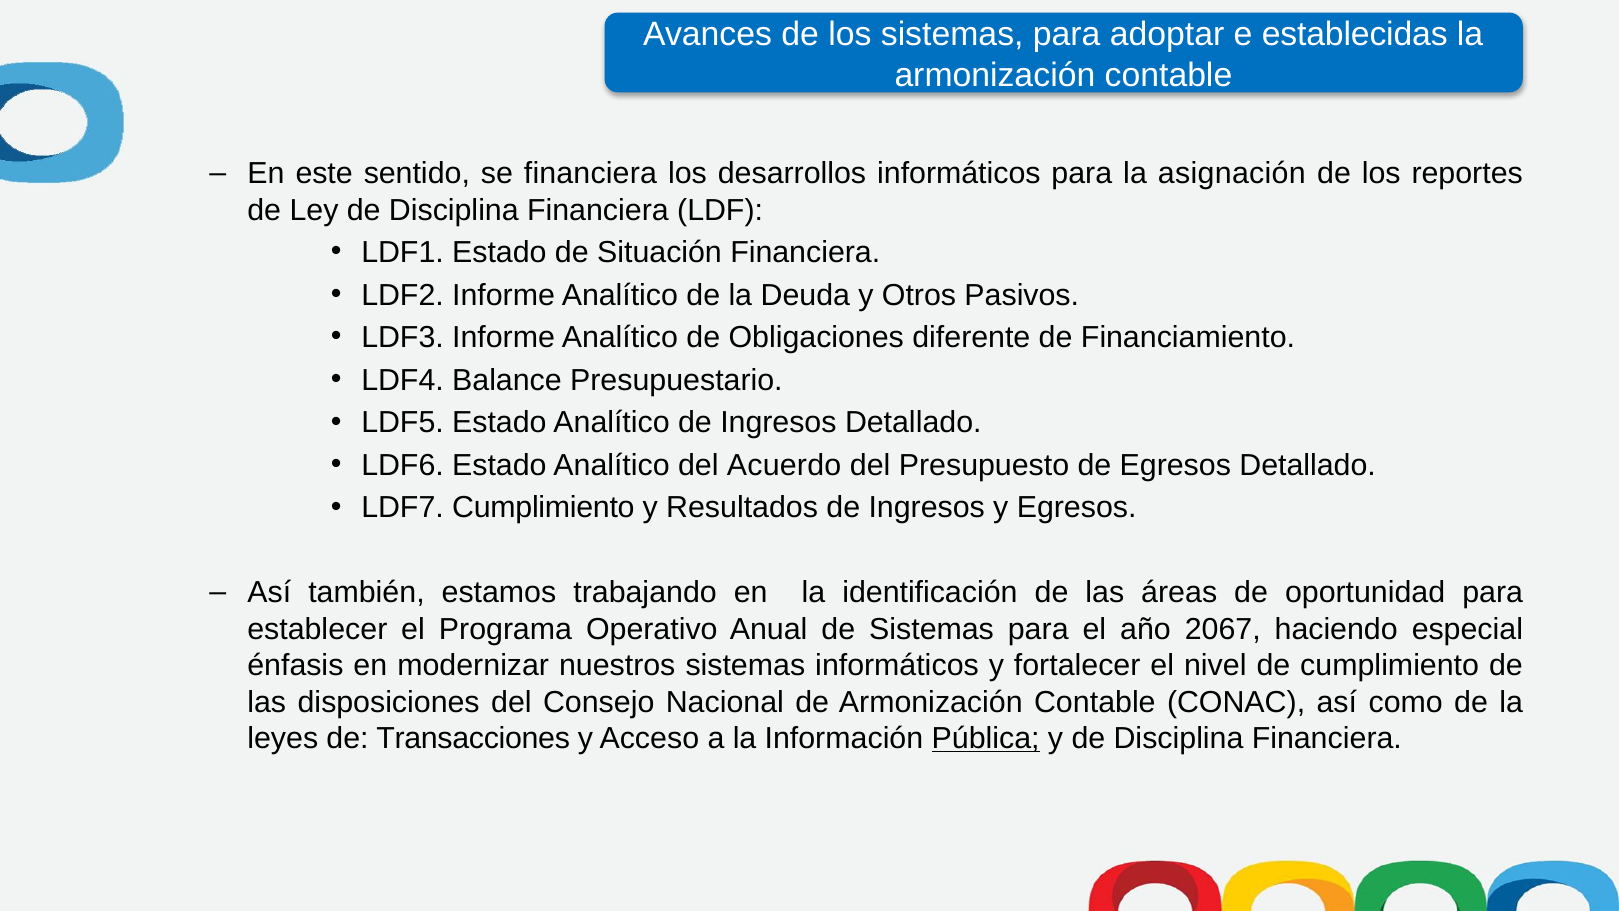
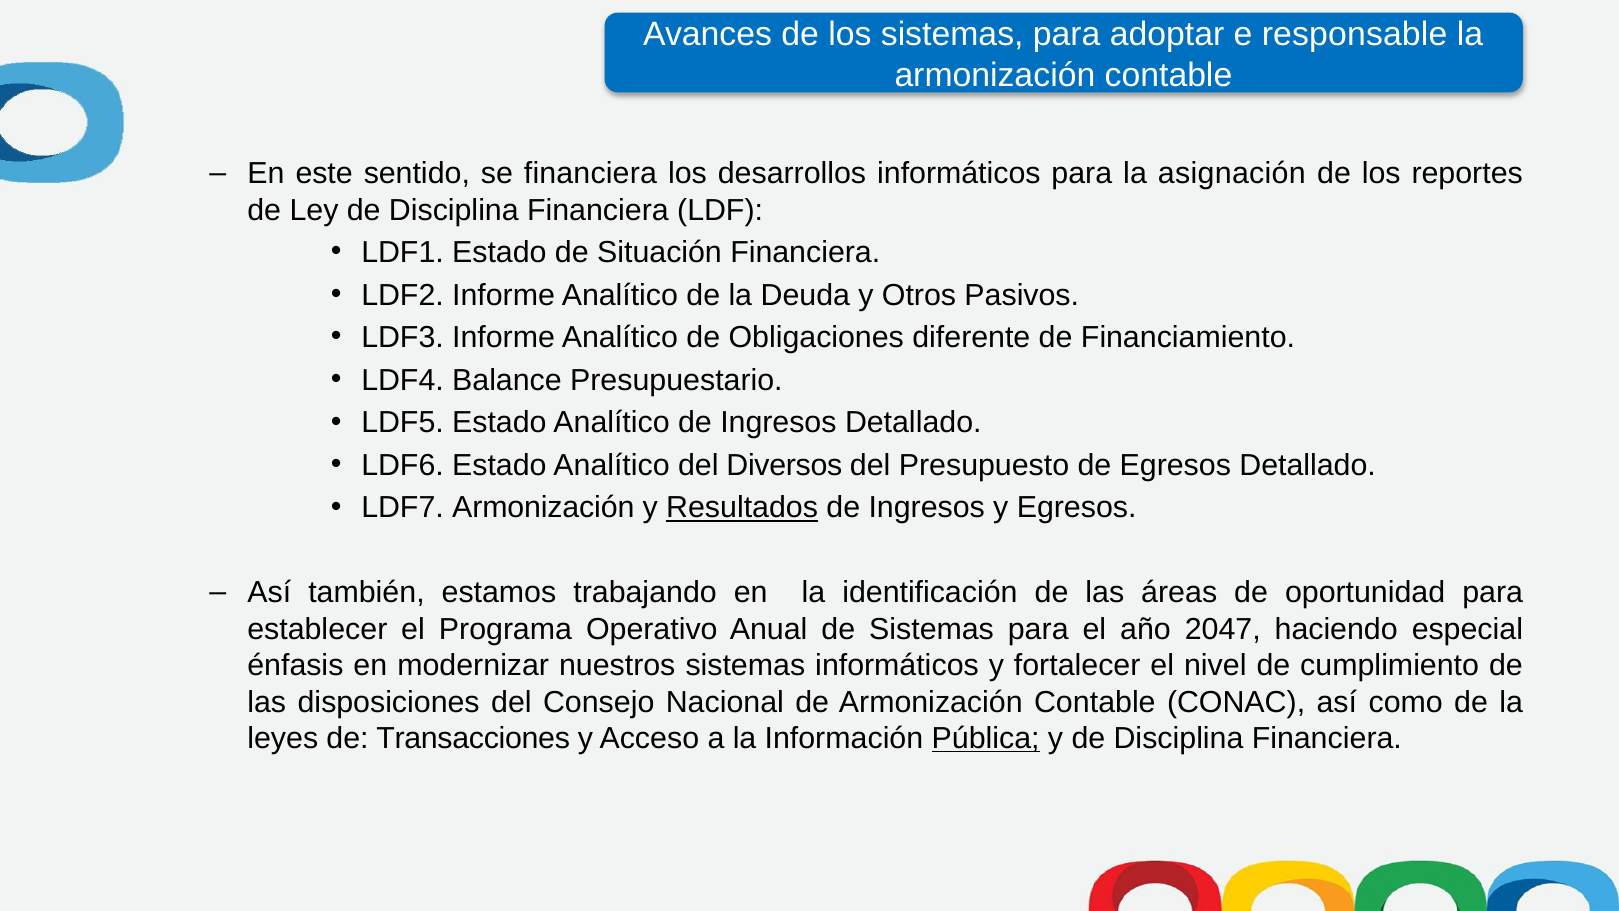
establecidas: establecidas -> responsable (1355, 35)
Acuerdo: Acuerdo -> Diversos (784, 465)
LDF7 Cumplimiento: Cumplimiento -> Armonización (543, 507)
Resultados underline: none -> present (742, 507)
2067: 2067 -> 2047 (1223, 629)
